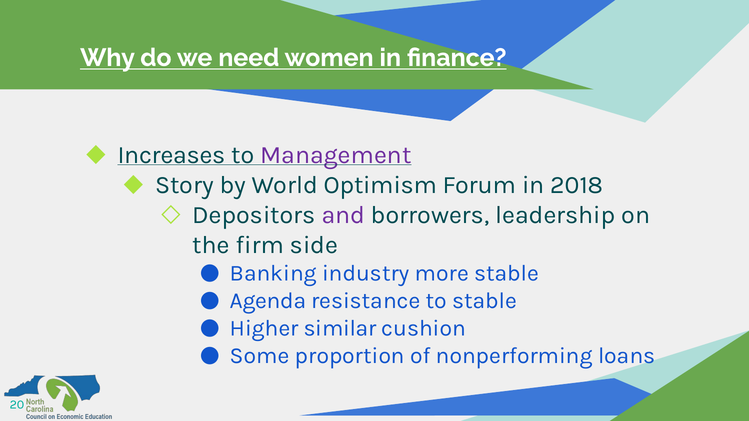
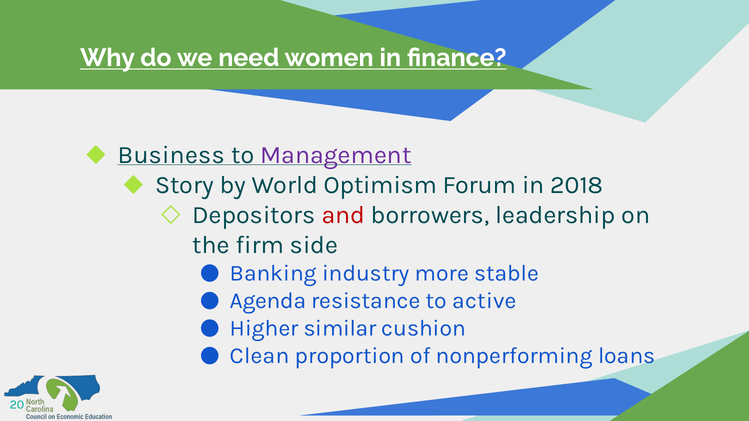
Increases: Increases -> Business (171, 155)
and colour: purple -> red (343, 215)
to stable: stable -> active (484, 301)
Some: Some -> Clean (260, 356)
